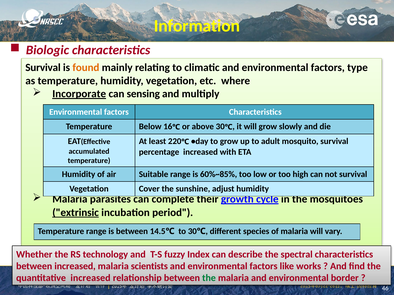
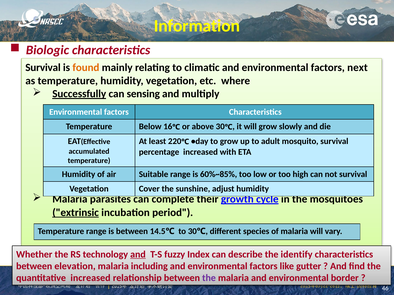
type: type -> next (357, 68)
Incorporate: Incorporate -> Successfully (79, 94)
and underline: none -> present (138, 255)
spectral: spectral -> identify (297, 255)
between increased: increased -> elevation (75, 267)
scientists: scientists -> including (149, 267)
works: works -> gutter (309, 267)
the colour: green -> purple (209, 278)
